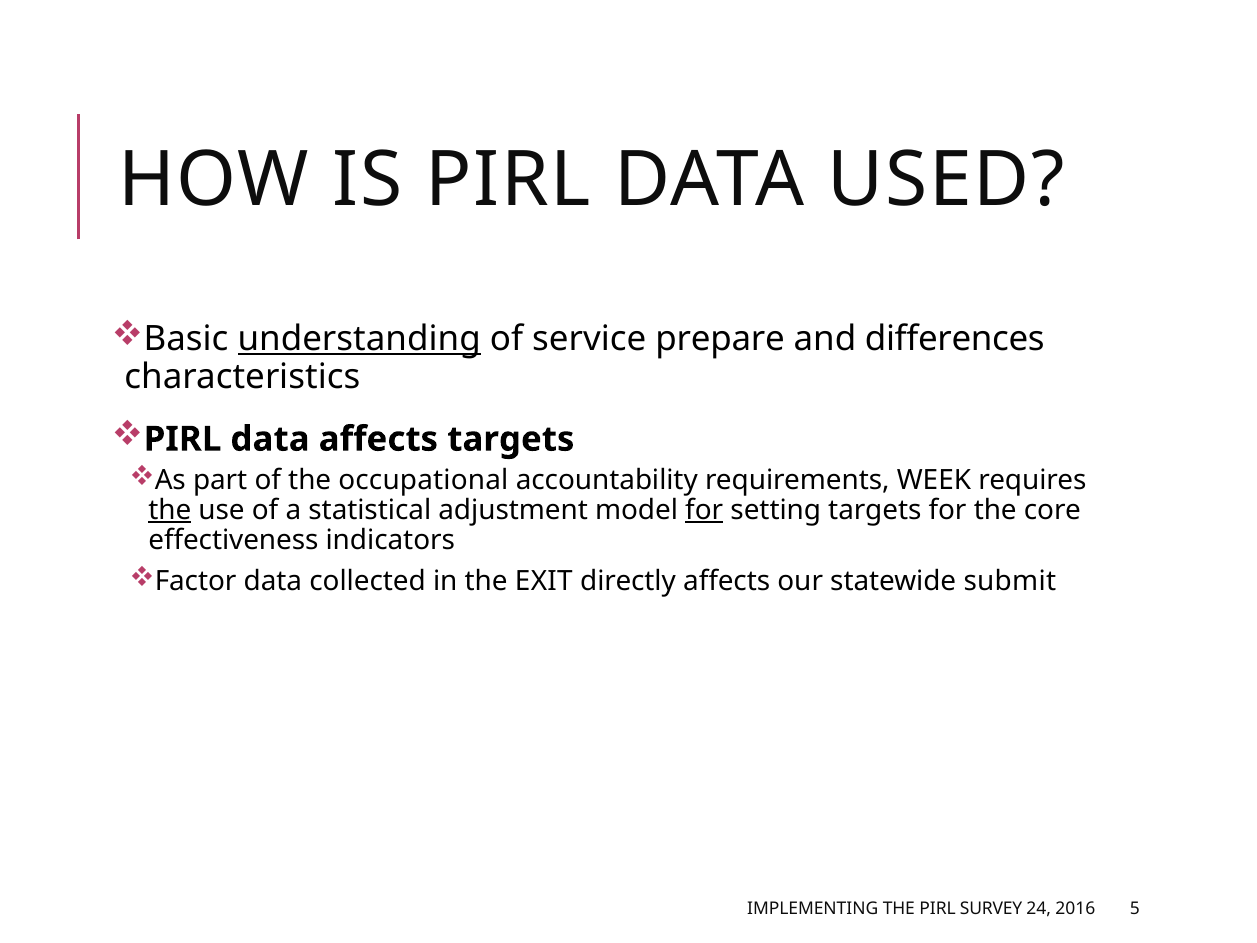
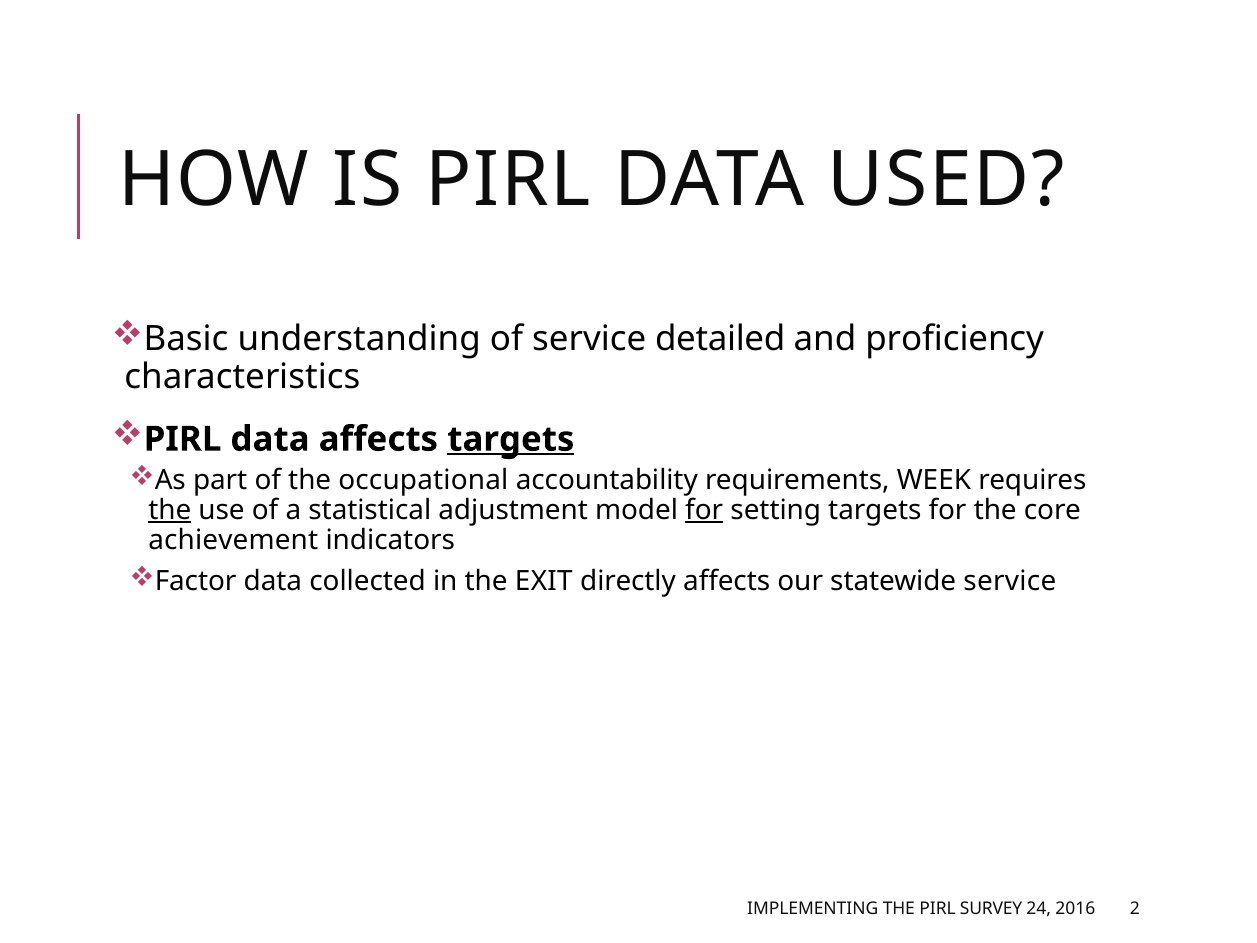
understanding underline: present -> none (359, 339)
prepare: prepare -> detailed (720, 339)
differences: differences -> proficiency (955, 339)
targets underline: none -> present (511, 439)
effectiveness: effectiveness -> achievement (233, 540)
statewide submit: submit -> service (1010, 581)
5: 5 -> 2 (1135, 908)
